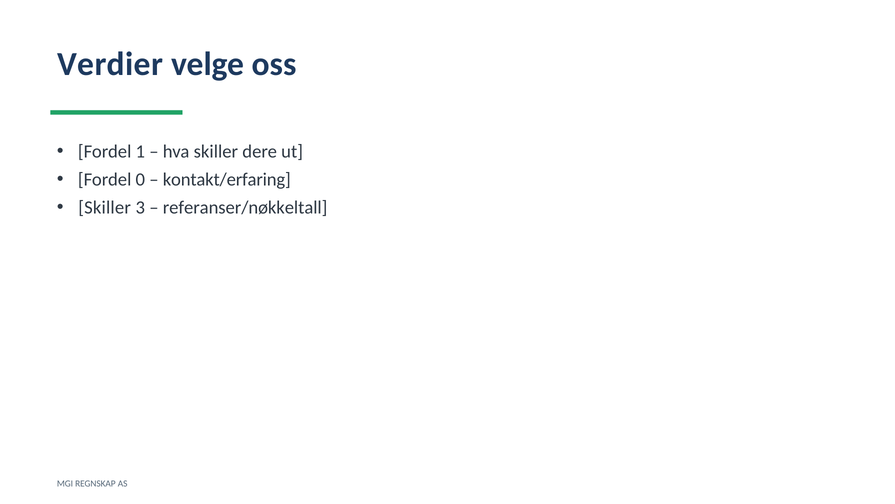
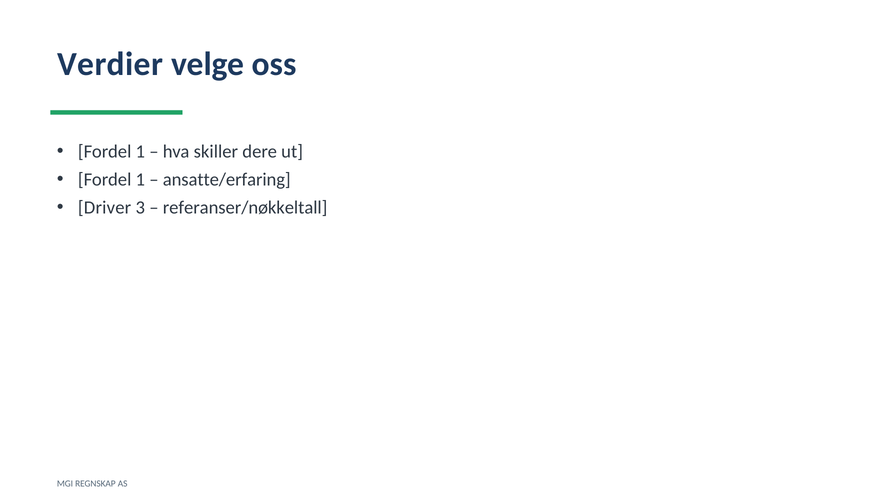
0: 0 -> 1 (140, 180)
kontakt/erfaring: kontakt/erfaring -> ansatte/erfaring (227, 180)
Skiller: Skiller -> Driver (105, 208)
